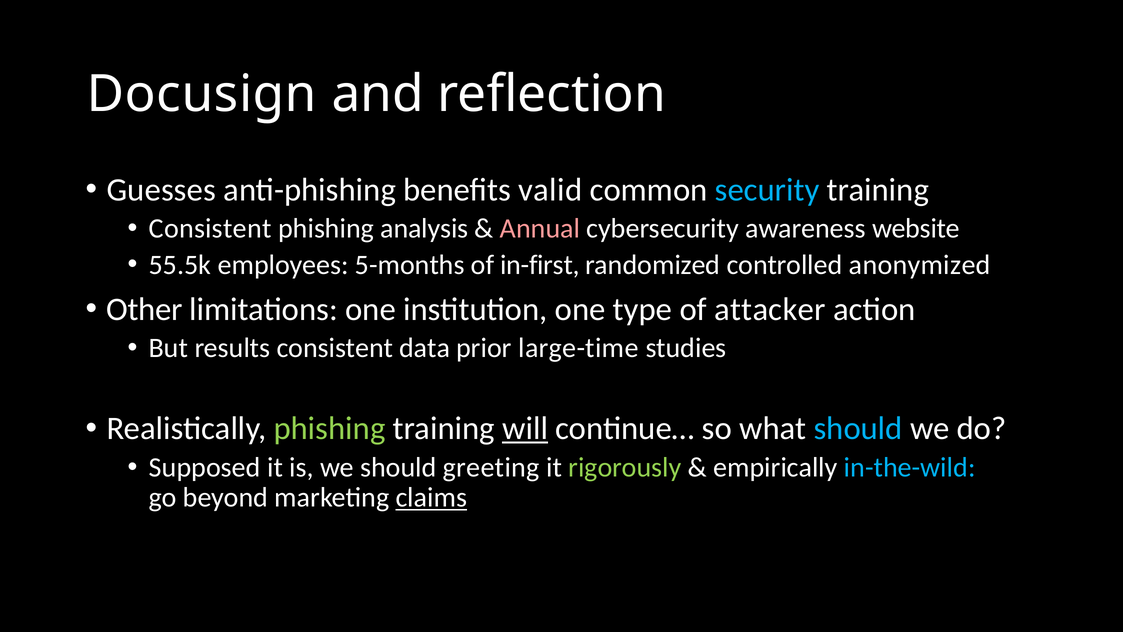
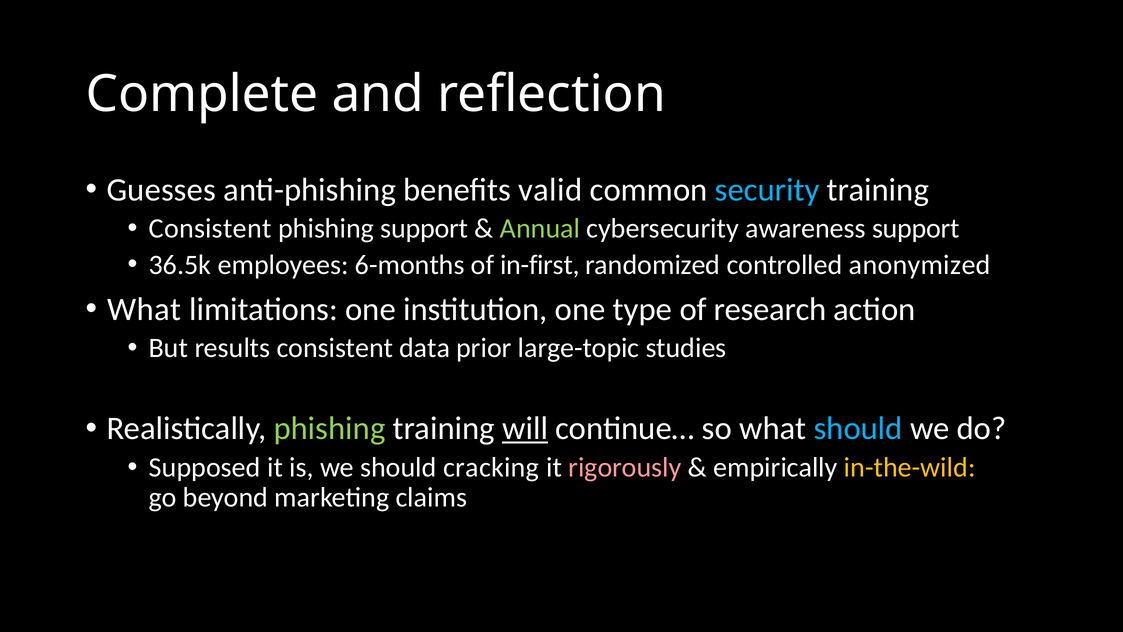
Docusign: Docusign -> Complete (202, 94)
phishing analysis: analysis -> support (424, 229)
Annual colour: pink -> light green (540, 229)
awareness website: website -> support (916, 229)
55.5k: 55.5k -> 36.5k (180, 265)
5-months: 5-months -> 6-months (410, 265)
Other: Other -> What (144, 309)
attacker: attacker -> research (770, 309)
large-time: large-time -> large-topic (579, 348)
greeting: greeting -> cracking (491, 467)
rigorously colour: light green -> pink (625, 467)
in-the-wild colour: light blue -> yellow (910, 467)
claims underline: present -> none (431, 497)
